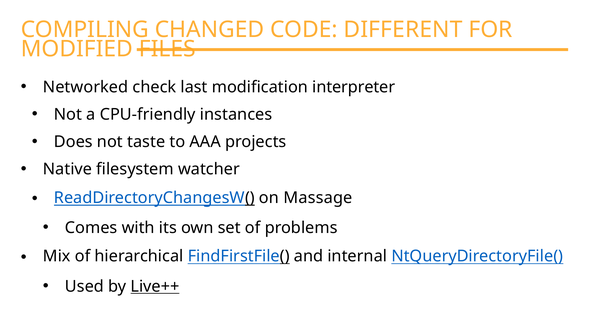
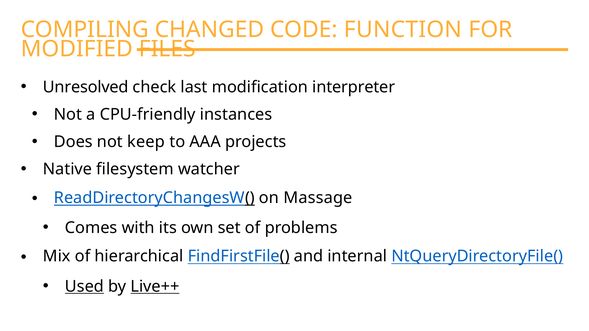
DIFFERENT: DIFFERENT -> FUNCTION (403, 30)
Networked: Networked -> Unresolved (86, 87)
taste: taste -> keep (146, 142)
Used underline: none -> present (84, 287)
